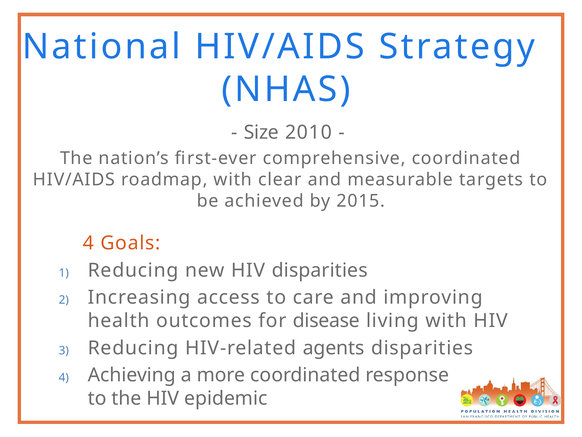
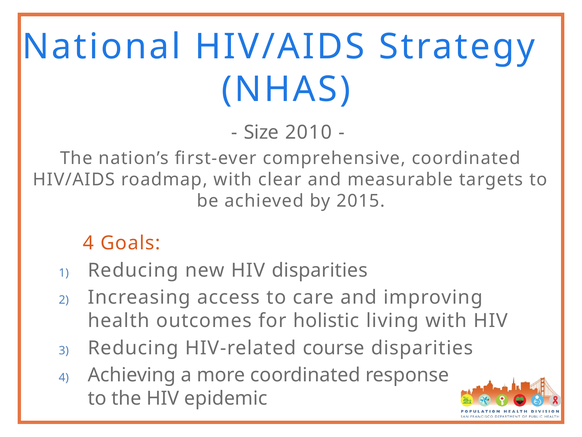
disease: disease -> holistic (326, 320)
agents: agents -> course (334, 348)
